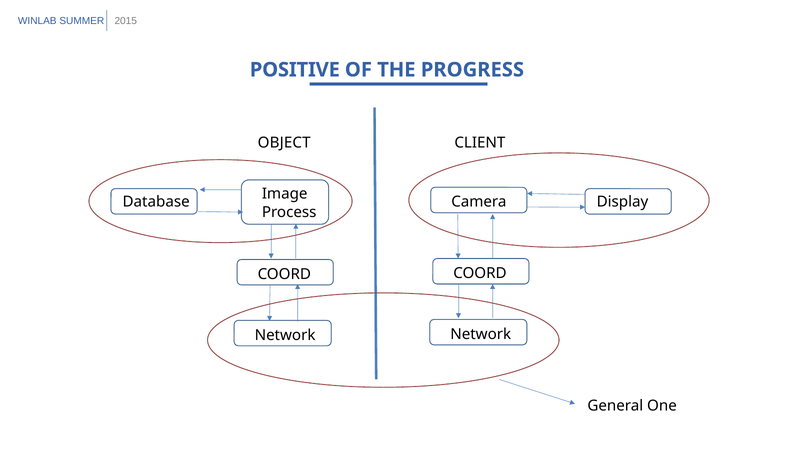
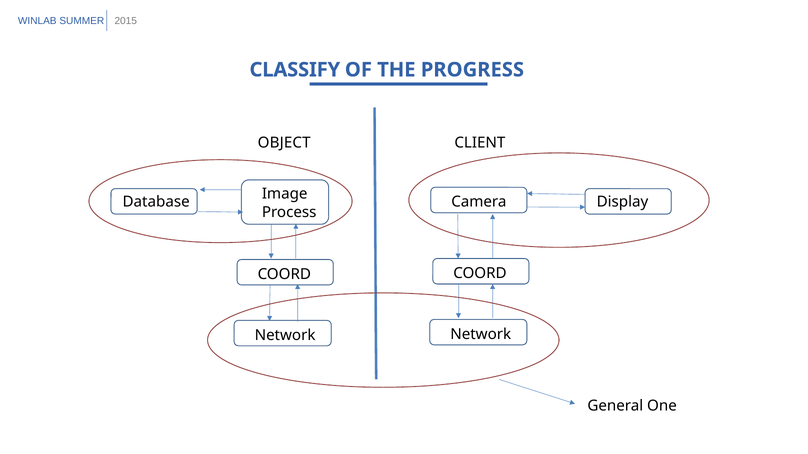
POSITIVE: POSITIVE -> CLASSIFY (295, 70)
